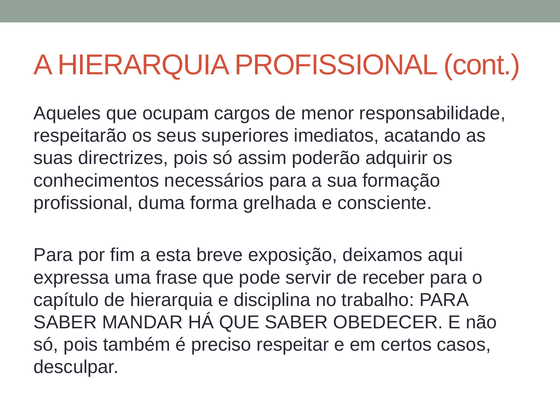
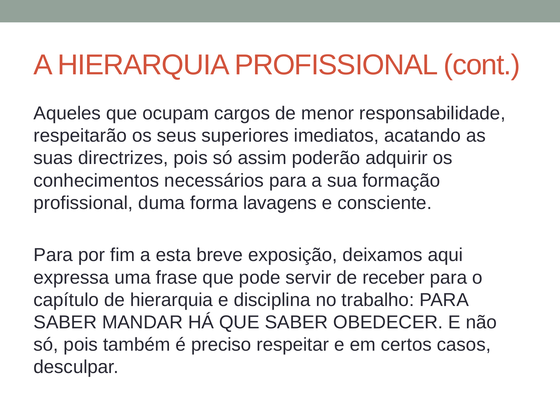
grelhada: grelhada -> lavagens (280, 203)
